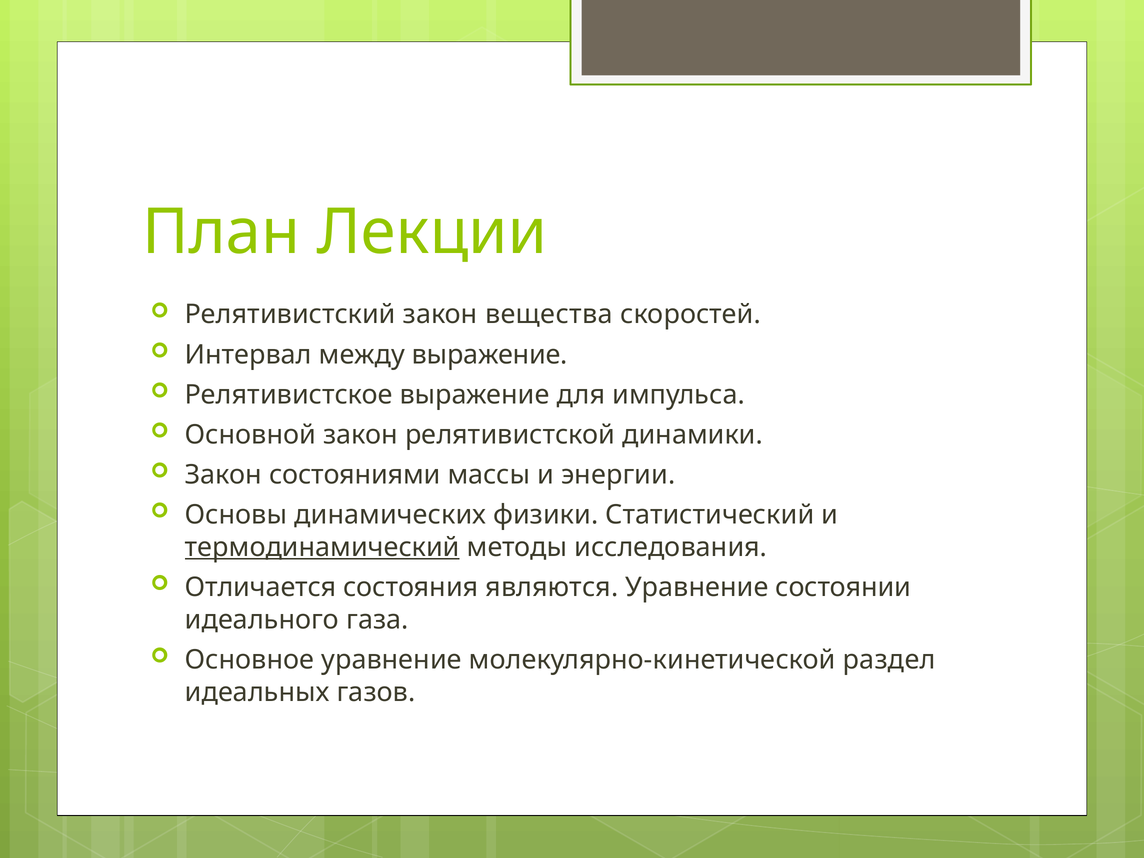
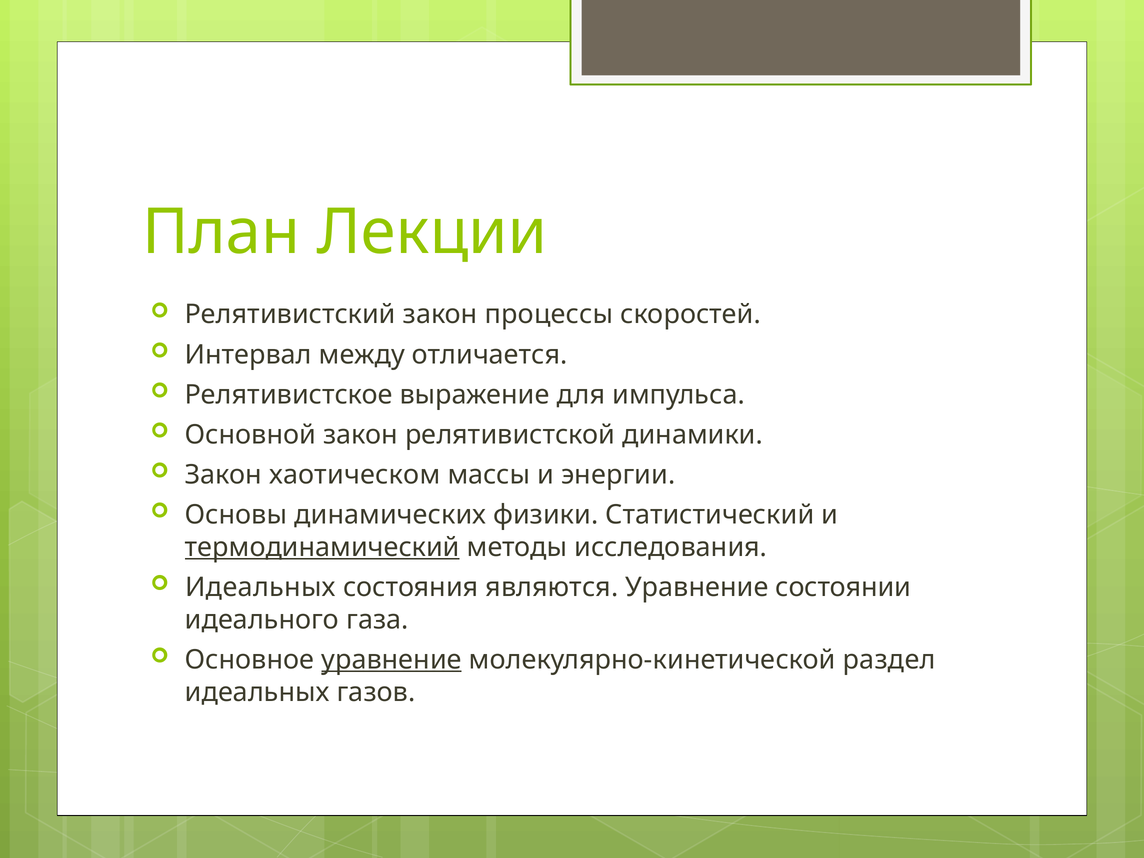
вещества: вещества -> процессы (549, 315)
между выражение: выражение -> отличается (490, 355)
состояниями: состояниями -> хаотическом (355, 475)
Отличается: Отличается -> Идеальных (260, 587)
уравнение underline: none -> present (392, 660)
